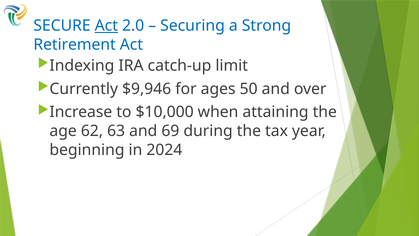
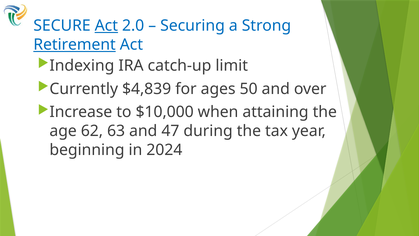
Retirement underline: none -> present (75, 45)
$9,946: $9,946 -> $4,839 (147, 89)
69: 69 -> 47 (170, 131)
